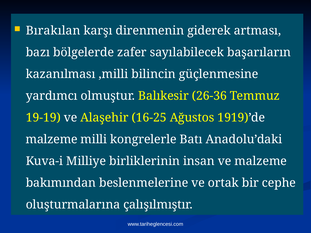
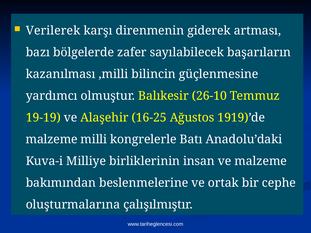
Bırakılan: Bırakılan -> Verilerek (53, 31)
26-36: 26-36 -> 26-10 (209, 96)
